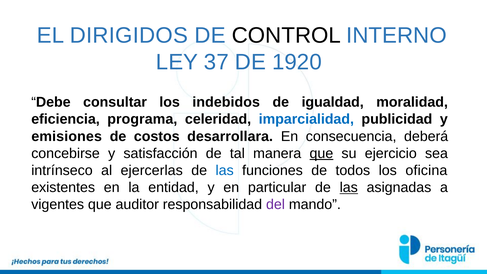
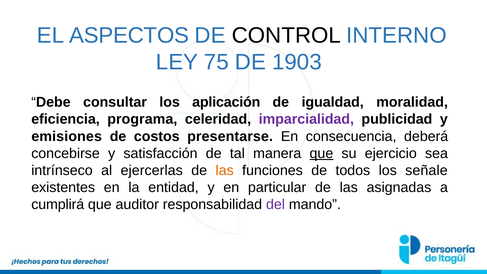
DIRIGIDOS: DIRIGIDOS -> ASPECTOS (129, 35)
37: 37 -> 75 (216, 62)
1920: 1920 -> 1903 (297, 62)
indebidos: indebidos -> aplicación (226, 102)
imparcialidad colour: blue -> purple (306, 119)
desarrollara: desarrollara -> presentarse (230, 136)
las colour: blue -> orange (225, 170)
oficina: oficina -> señale (426, 170)
las underline: present -> none (349, 187)
vigentes: vigentes -> cumplirá (58, 205)
